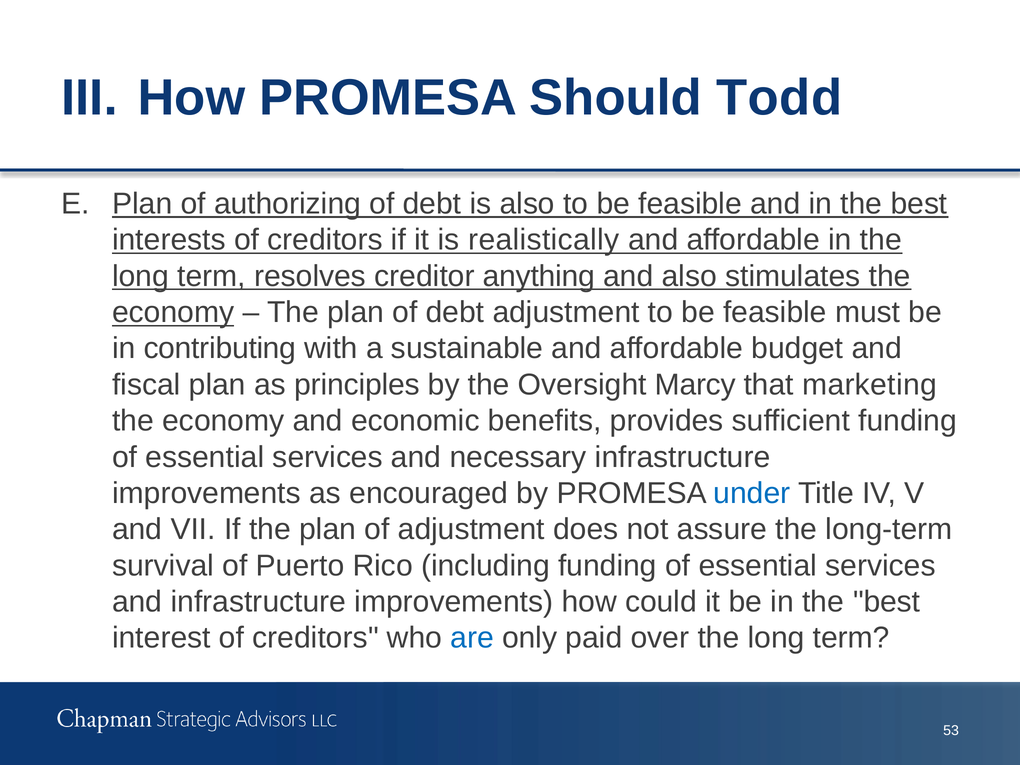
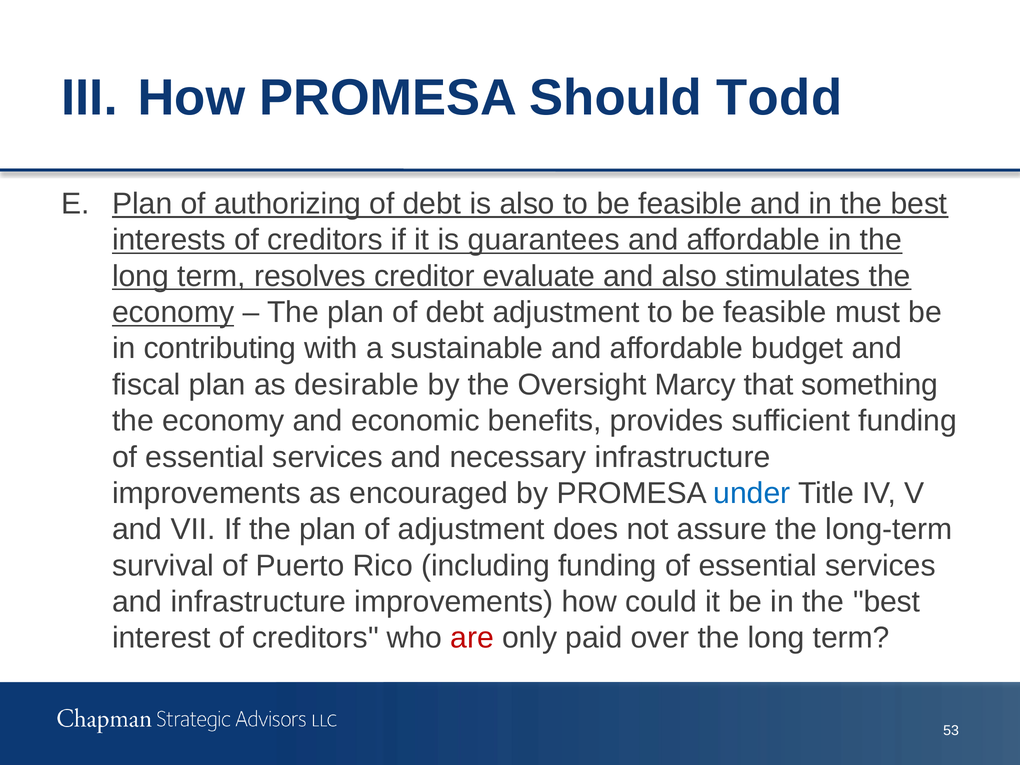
realistically: realistically -> guarantees (544, 240)
anything: anything -> evaluate (539, 276)
principles: principles -> desirable (357, 385)
marketing: marketing -> something (870, 385)
are colour: blue -> red (472, 638)
